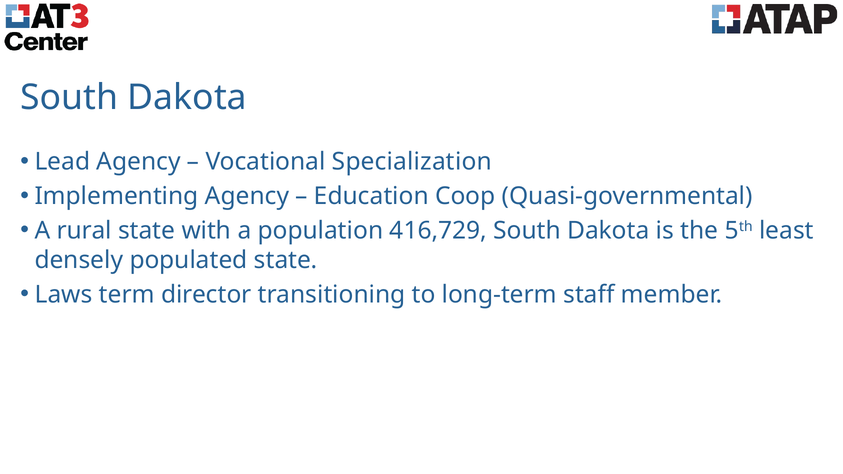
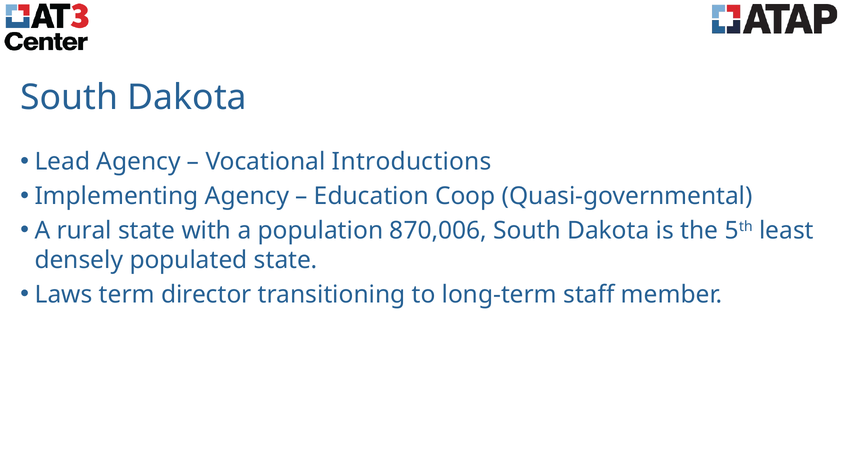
Specialization: Specialization -> Introductions (412, 162)
416,729: 416,729 -> 870,006 (438, 231)
